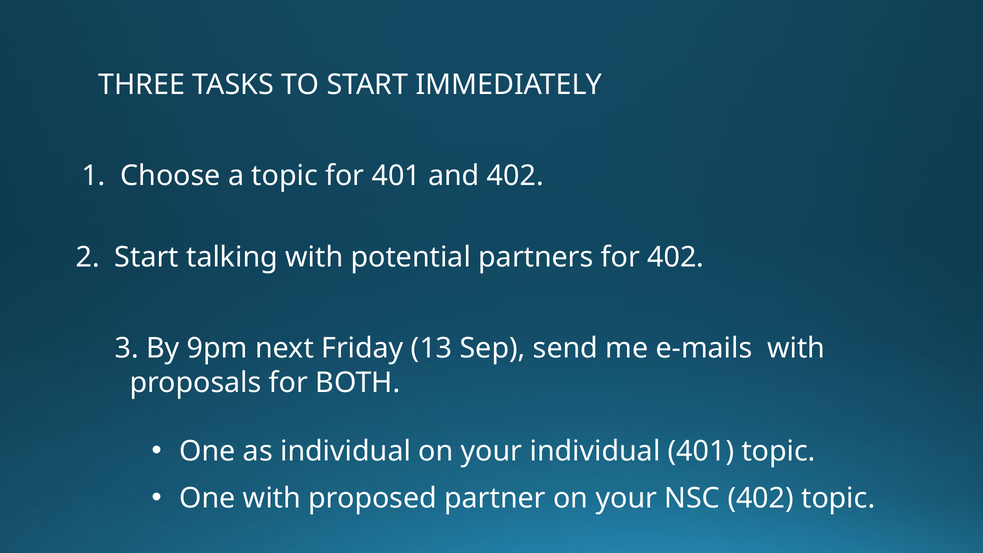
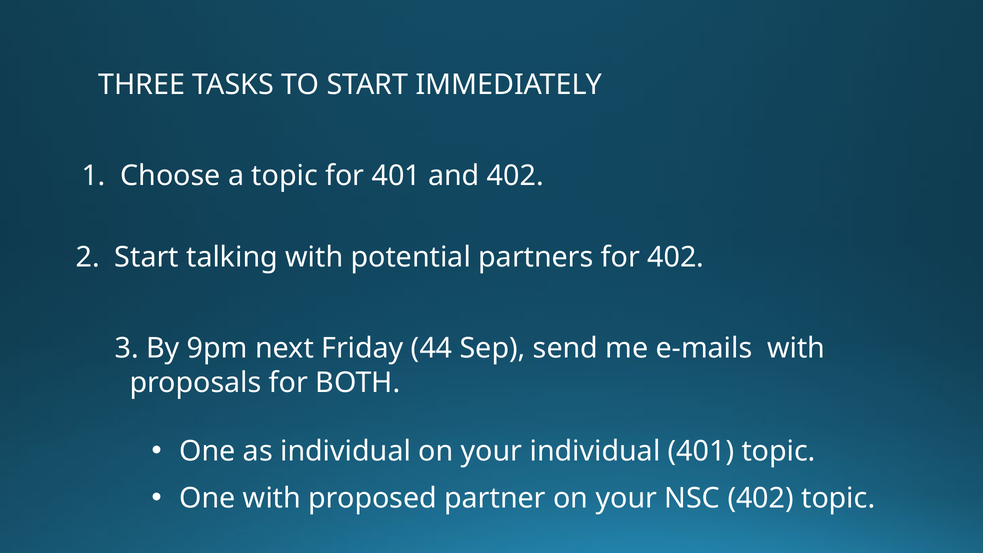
13: 13 -> 44 (432, 348)
